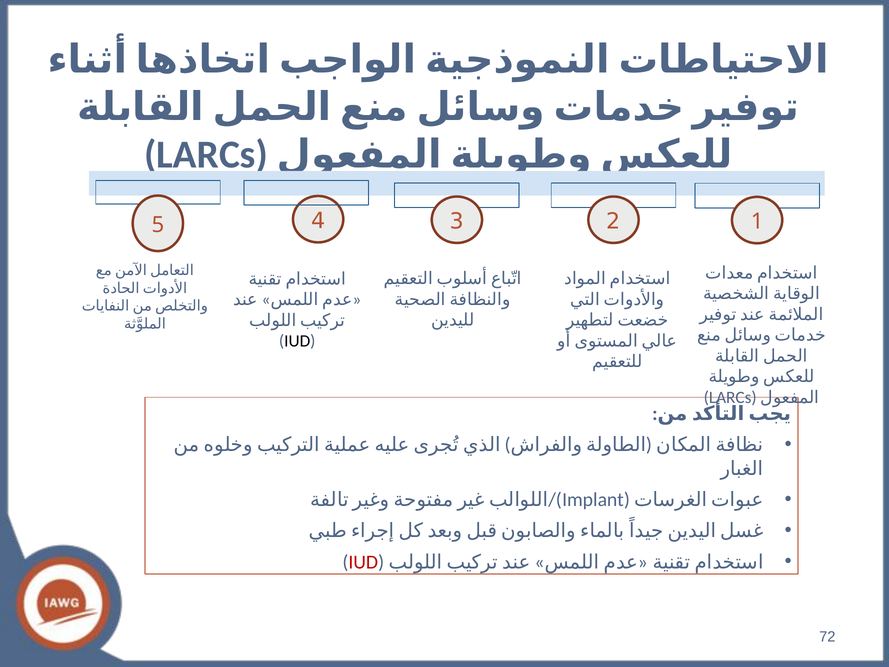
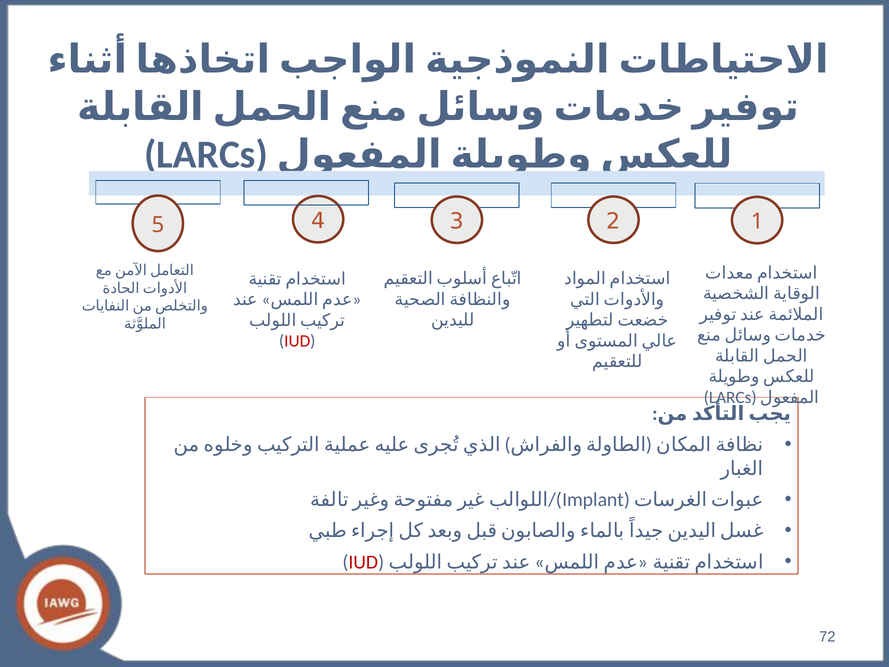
IUD colour: black -> red (297, 341)
